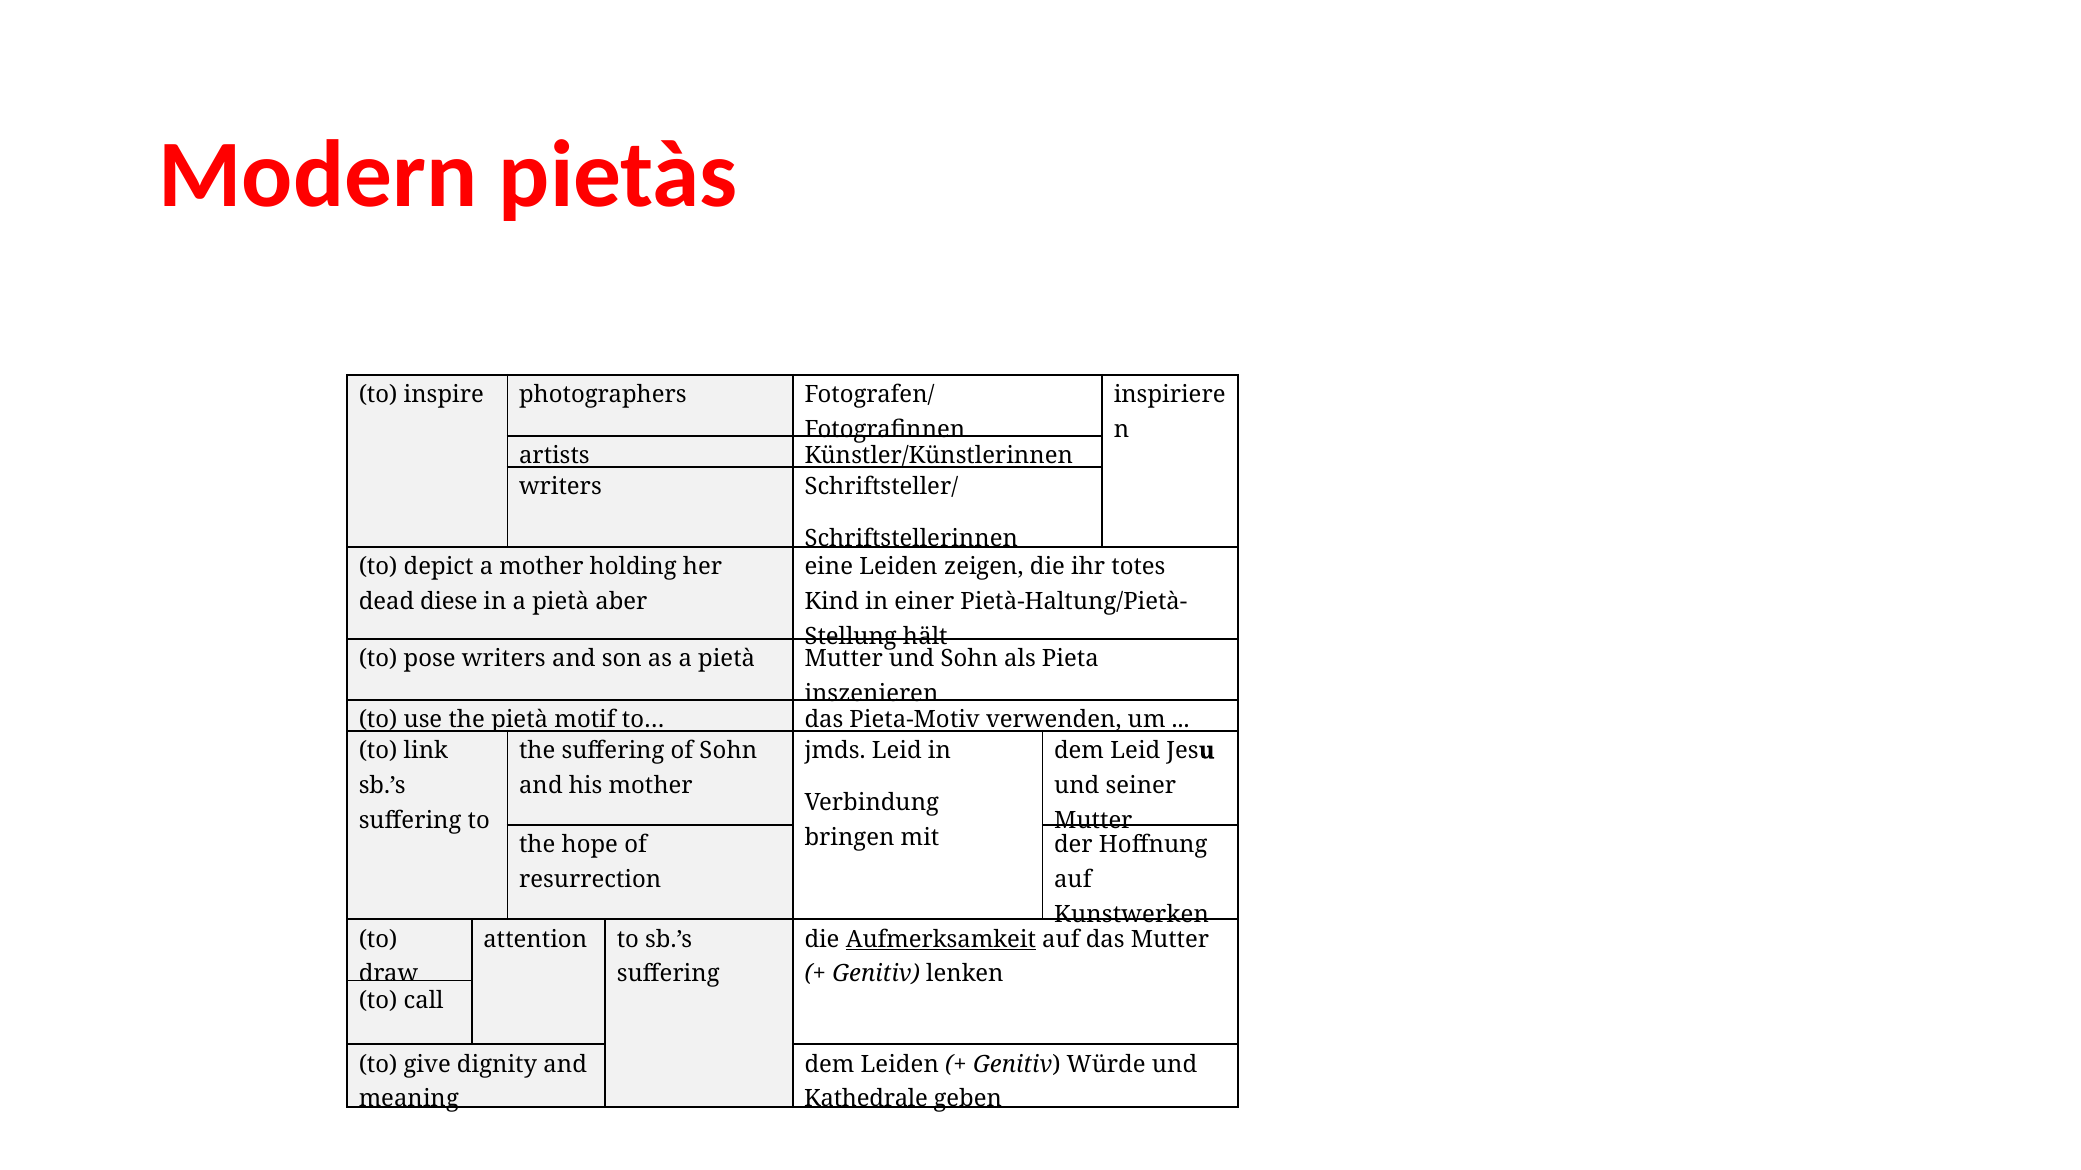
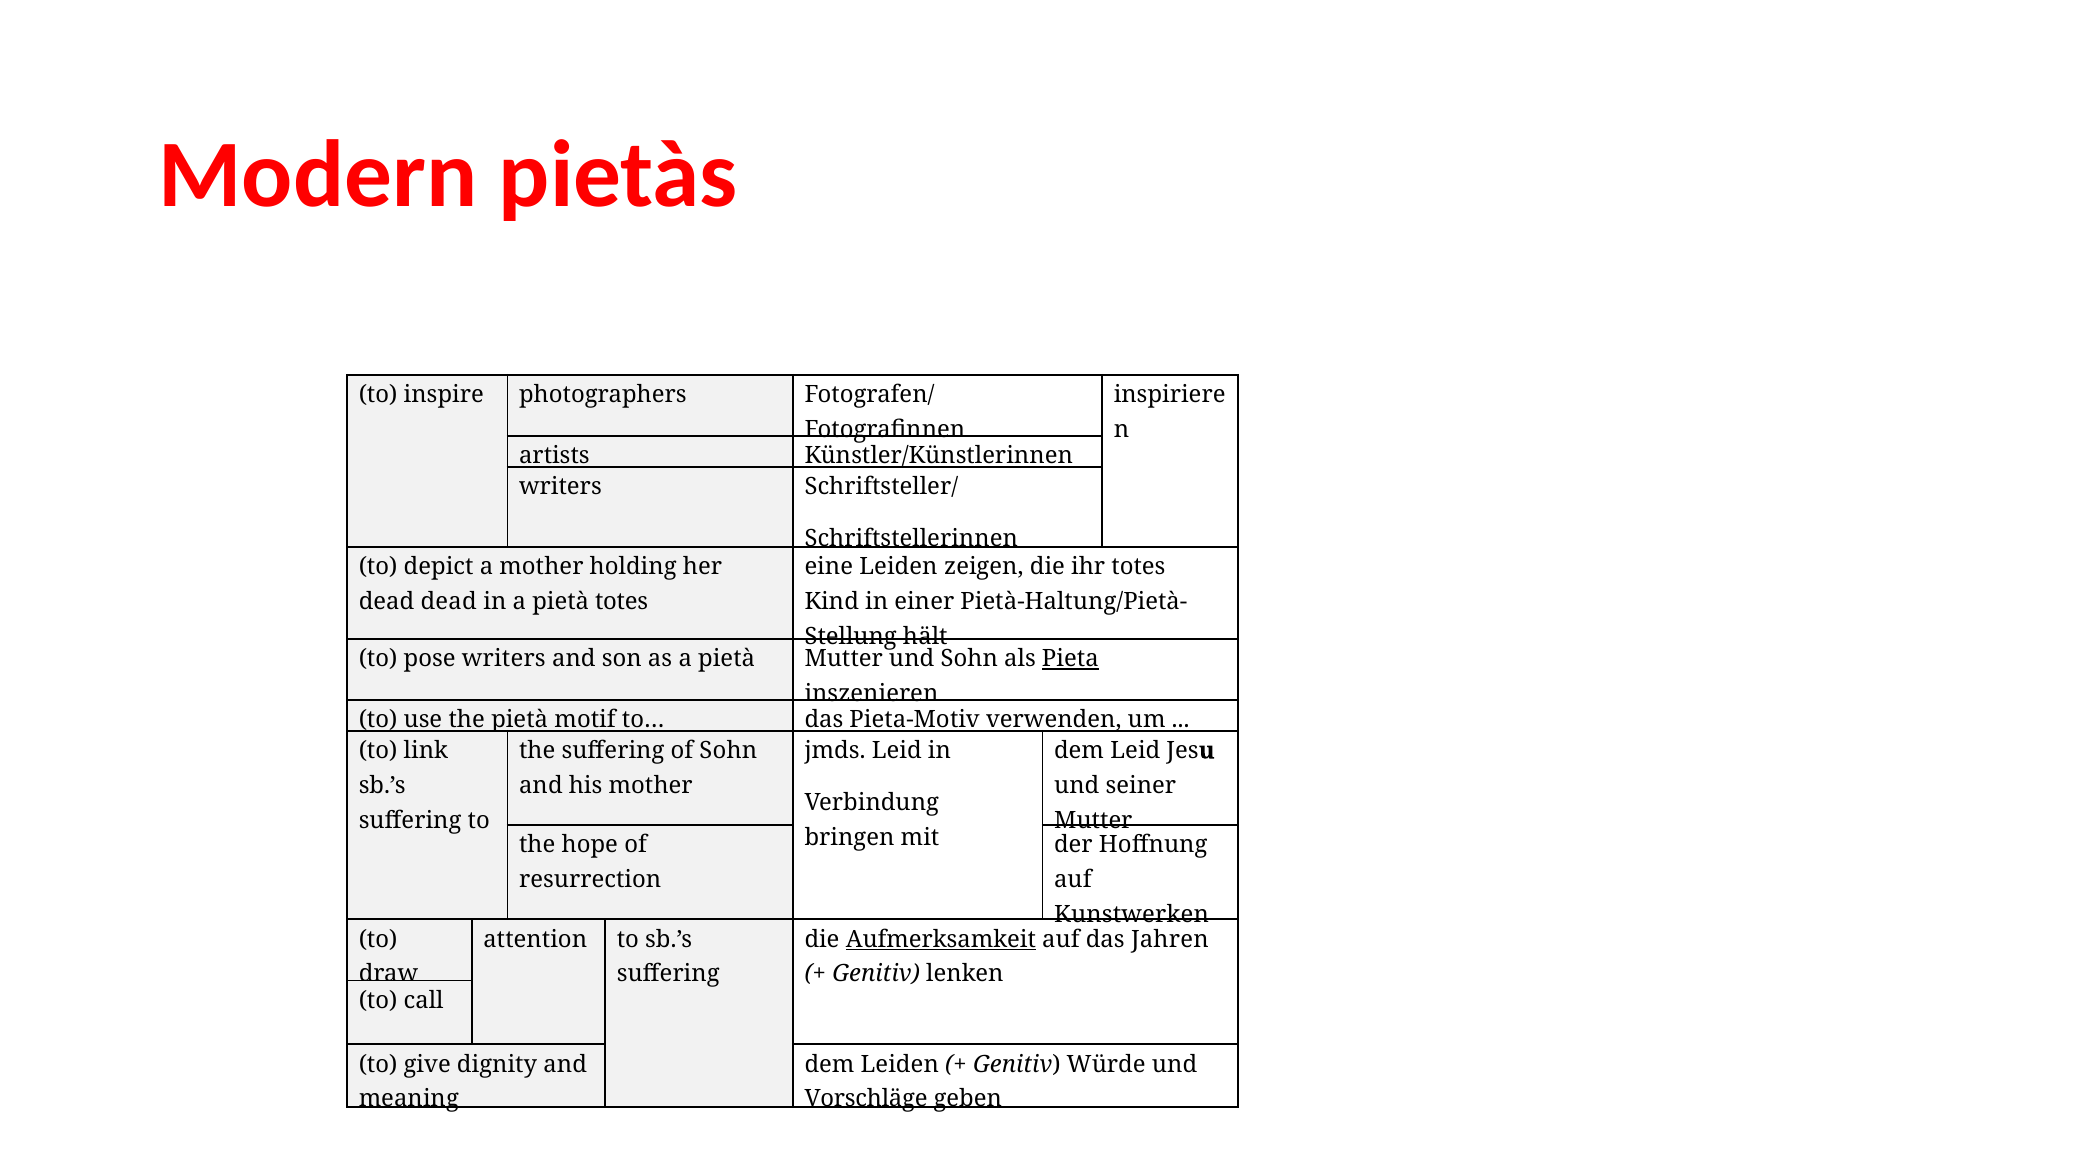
dead diese: diese -> dead (449, 602)
pietà aber: aber -> totes (622, 602)
Pieta underline: none -> present (1070, 659)
das Mutter: Mutter -> Jahren (1170, 940)
Kathedrale: Kathedrale -> Vorschläge (866, 1099)
